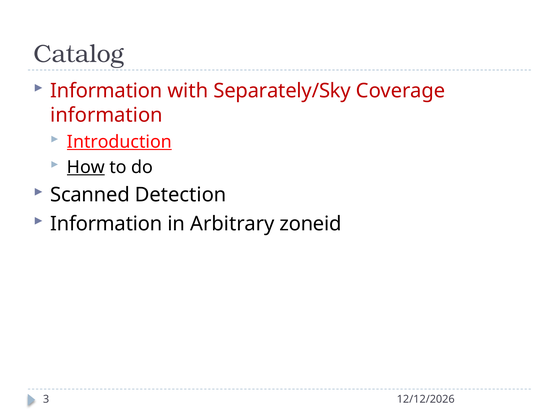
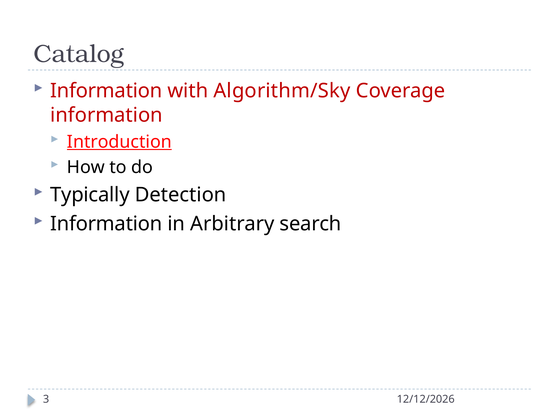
Separately/Sky: Separately/Sky -> Algorithm/Sky (282, 91)
How underline: present -> none (86, 167)
Scanned: Scanned -> Typically (90, 194)
zoneid: zoneid -> search (311, 223)
